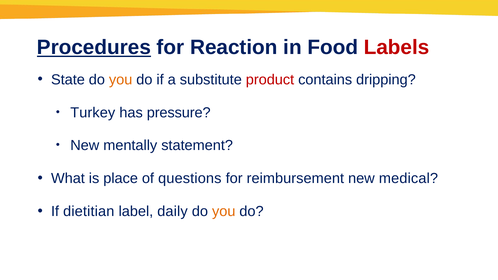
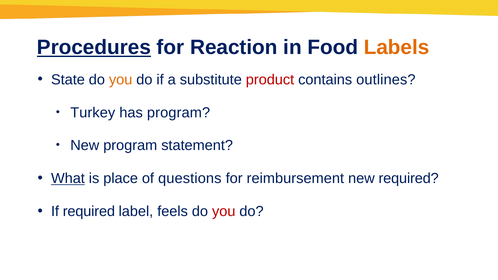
Labels colour: red -> orange (397, 47)
dripping: dripping -> outlines (386, 80)
has pressure: pressure -> program (179, 113)
New mentally: mentally -> program (130, 146)
What underline: none -> present (68, 179)
new medical: medical -> required (409, 179)
If dietitian: dietitian -> required (89, 212)
daily: daily -> feels (173, 212)
you colour: orange -> red (224, 212)
